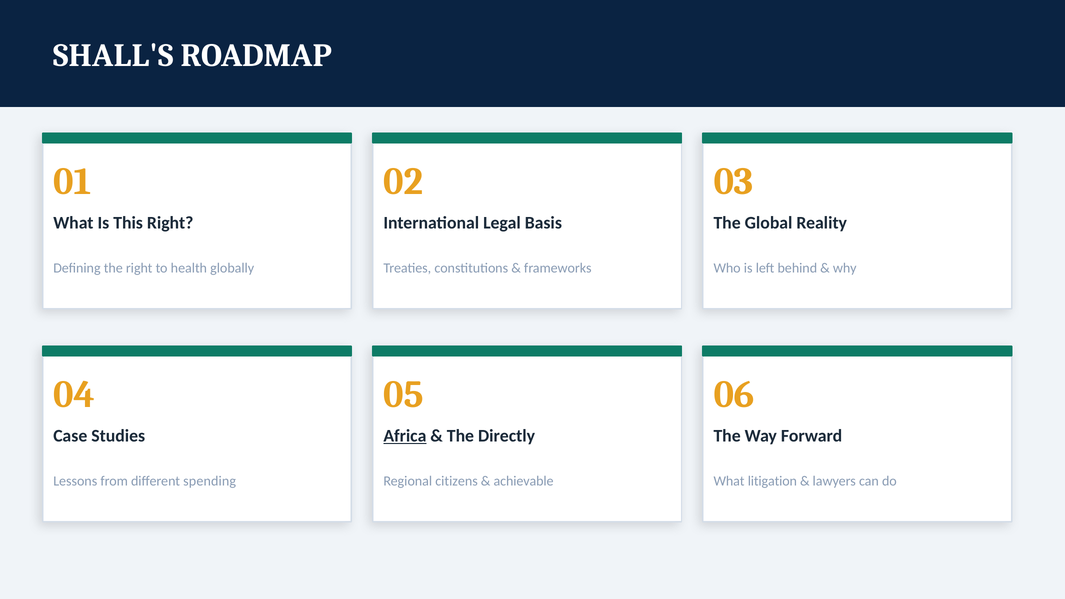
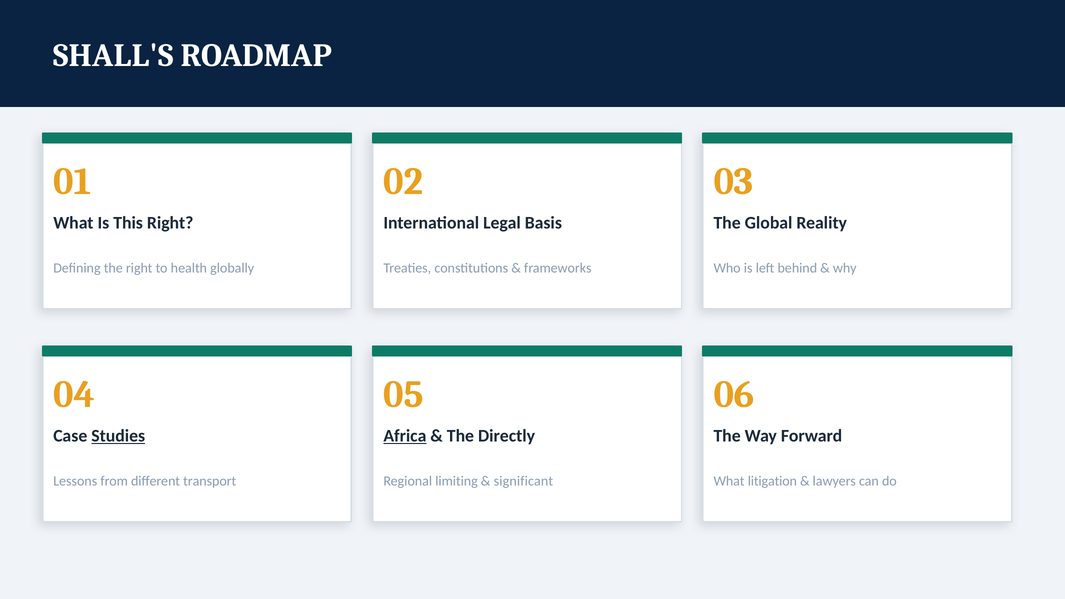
Studies underline: none -> present (118, 436)
spending: spending -> transport (210, 481)
citizens: citizens -> limiting (457, 481)
achievable: achievable -> significant (523, 481)
